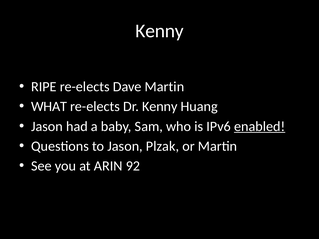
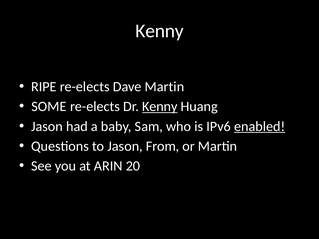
WHAT: WHAT -> SOME (49, 107)
Kenny underline: none -> present (160, 107)
Plzak: Plzak -> From (163, 146)
92: 92 -> 20 (133, 166)
